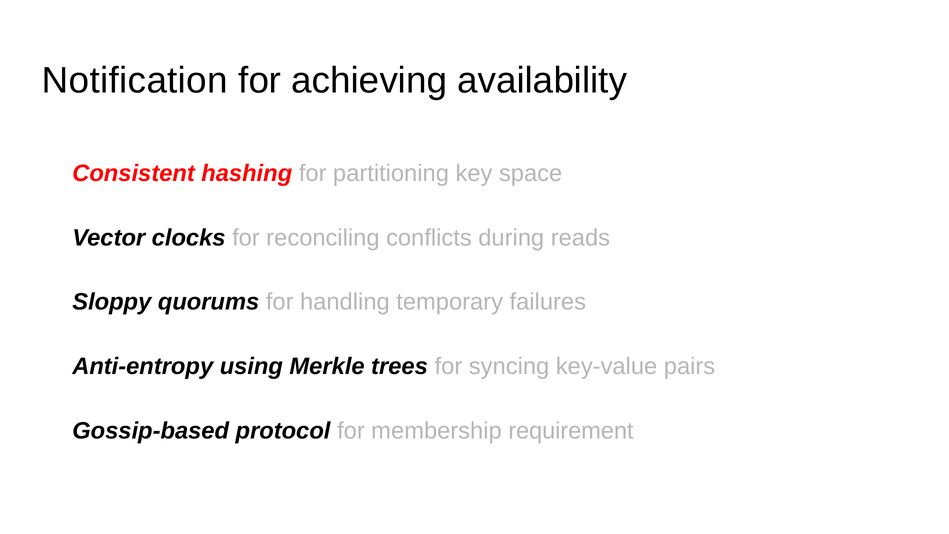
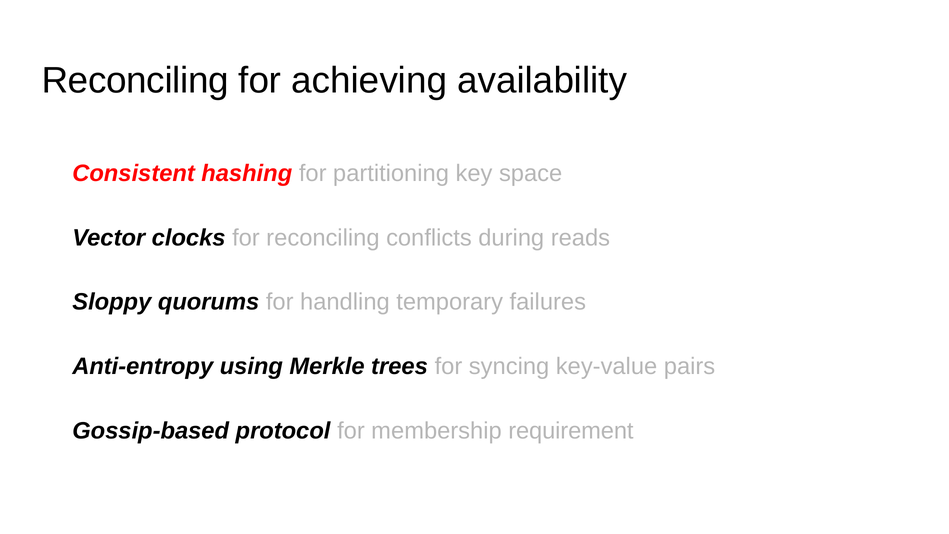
Notification: Notification -> Reconciling (135, 80)
